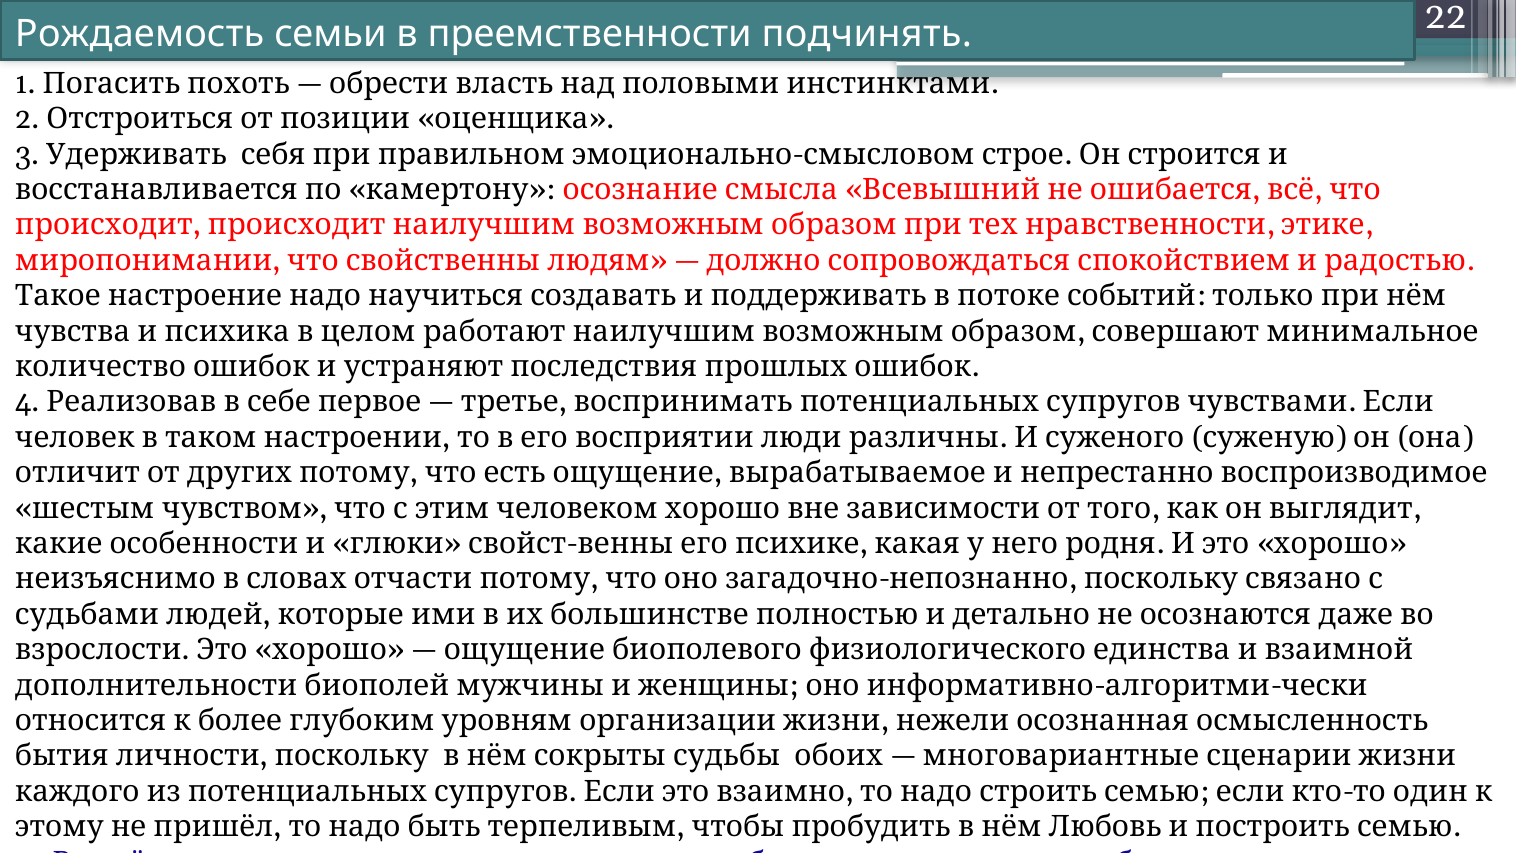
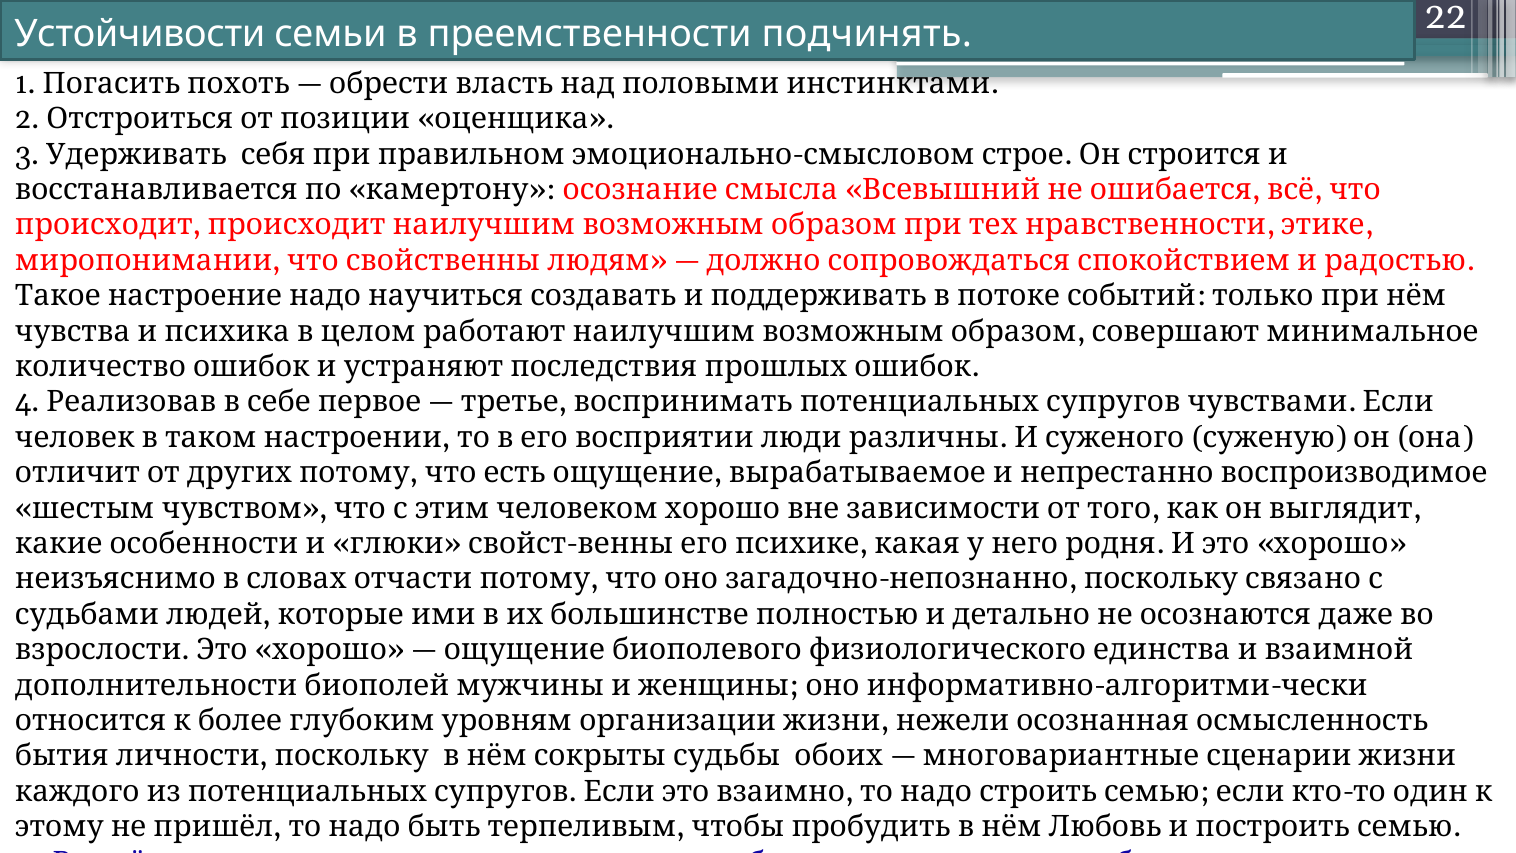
Рождаемость: Рождаемость -> Устойчивости (140, 34)
